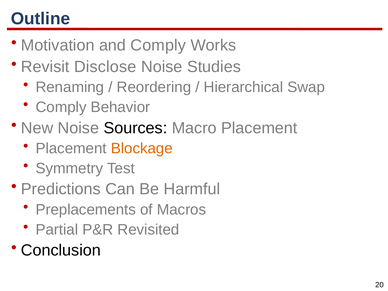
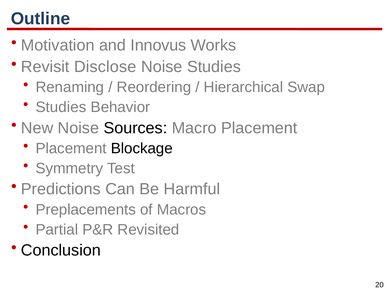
and Comply: Comply -> Innovus (158, 45)
Comply: Comply -> Studies (61, 107)
Blockage colour: orange -> black (142, 148)
